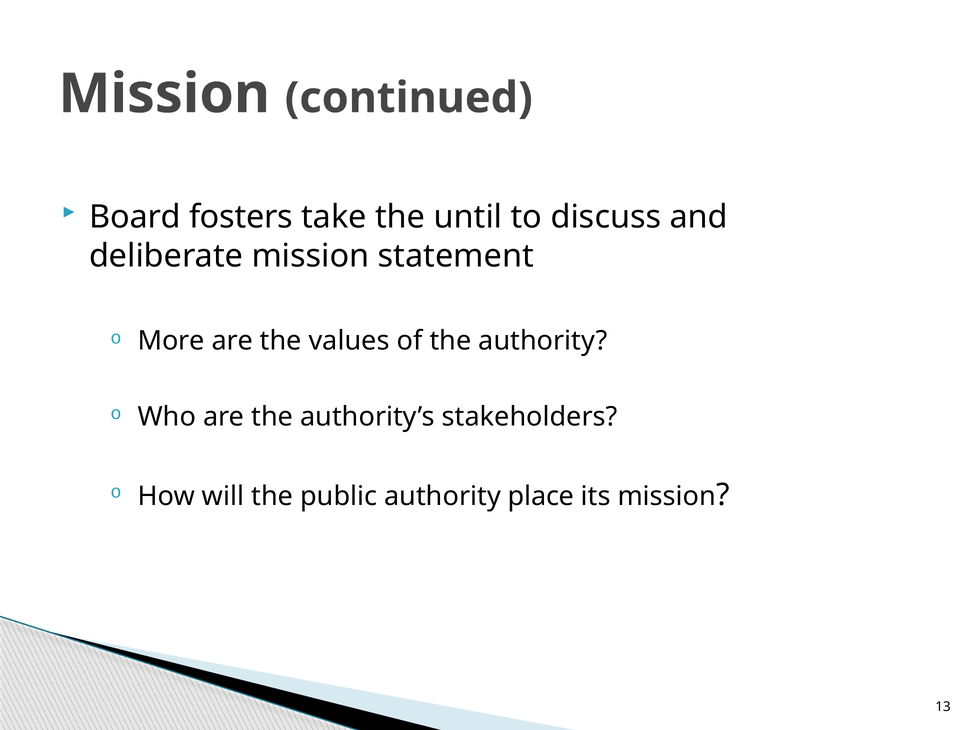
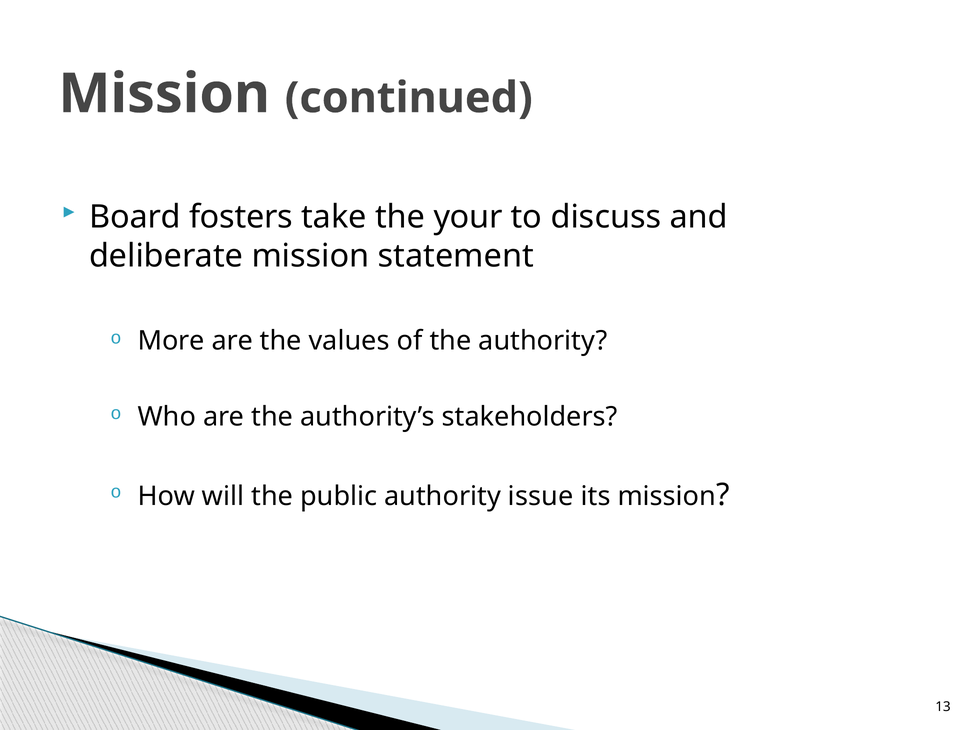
until: until -> your (468, 217)
place: place -> issue (541, 497)
